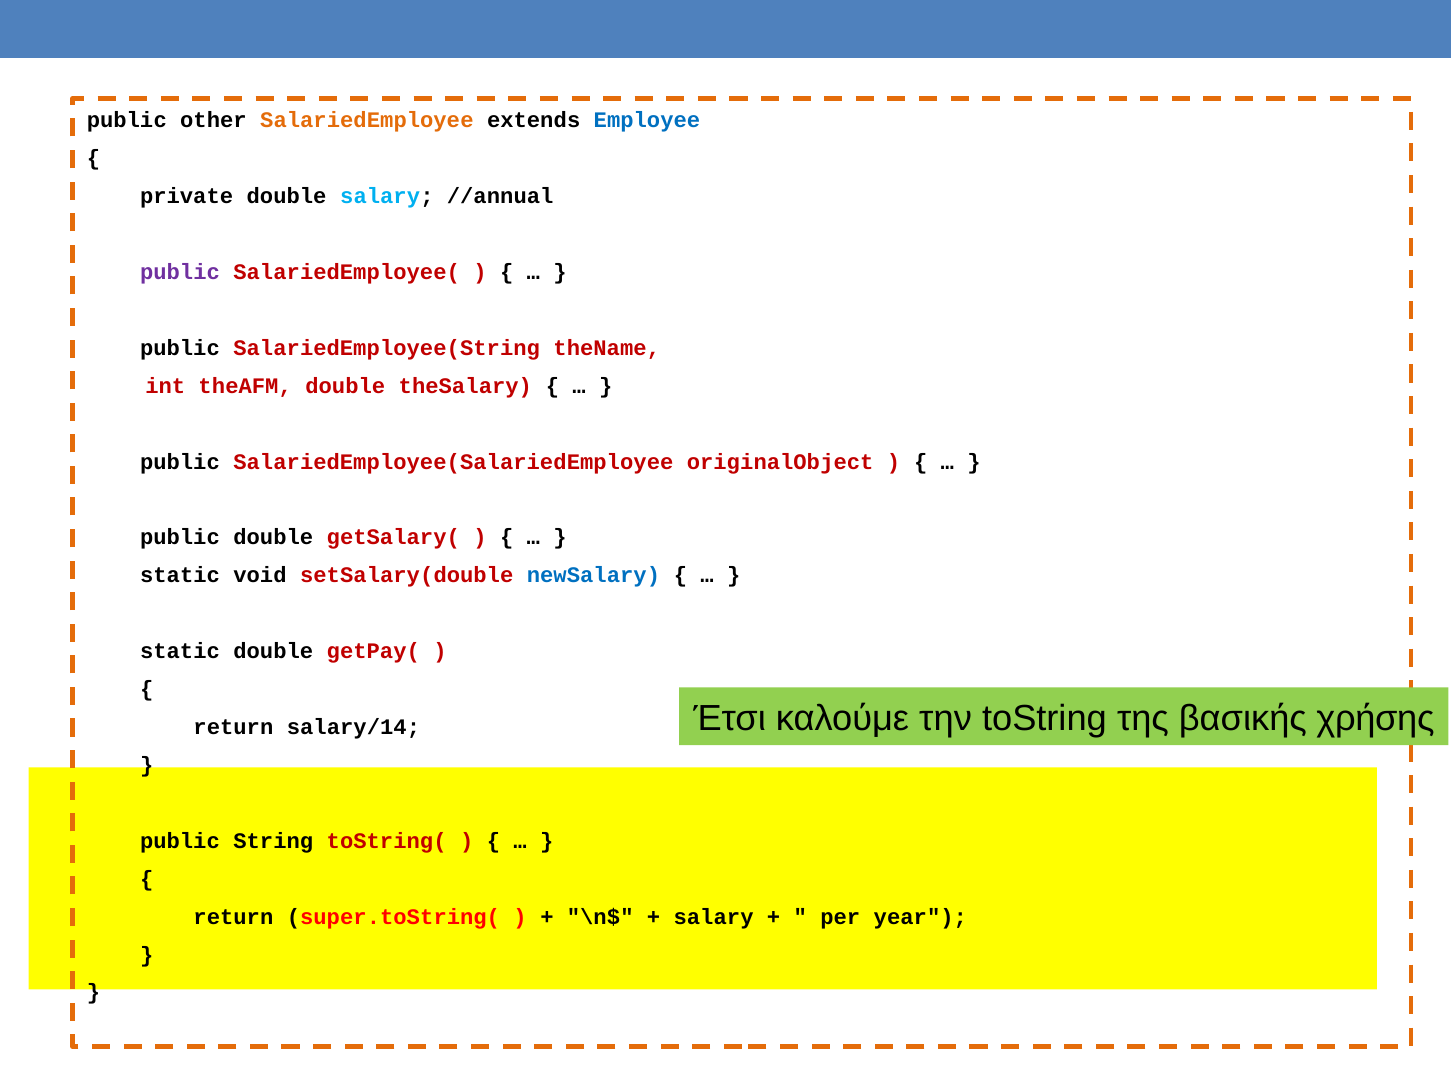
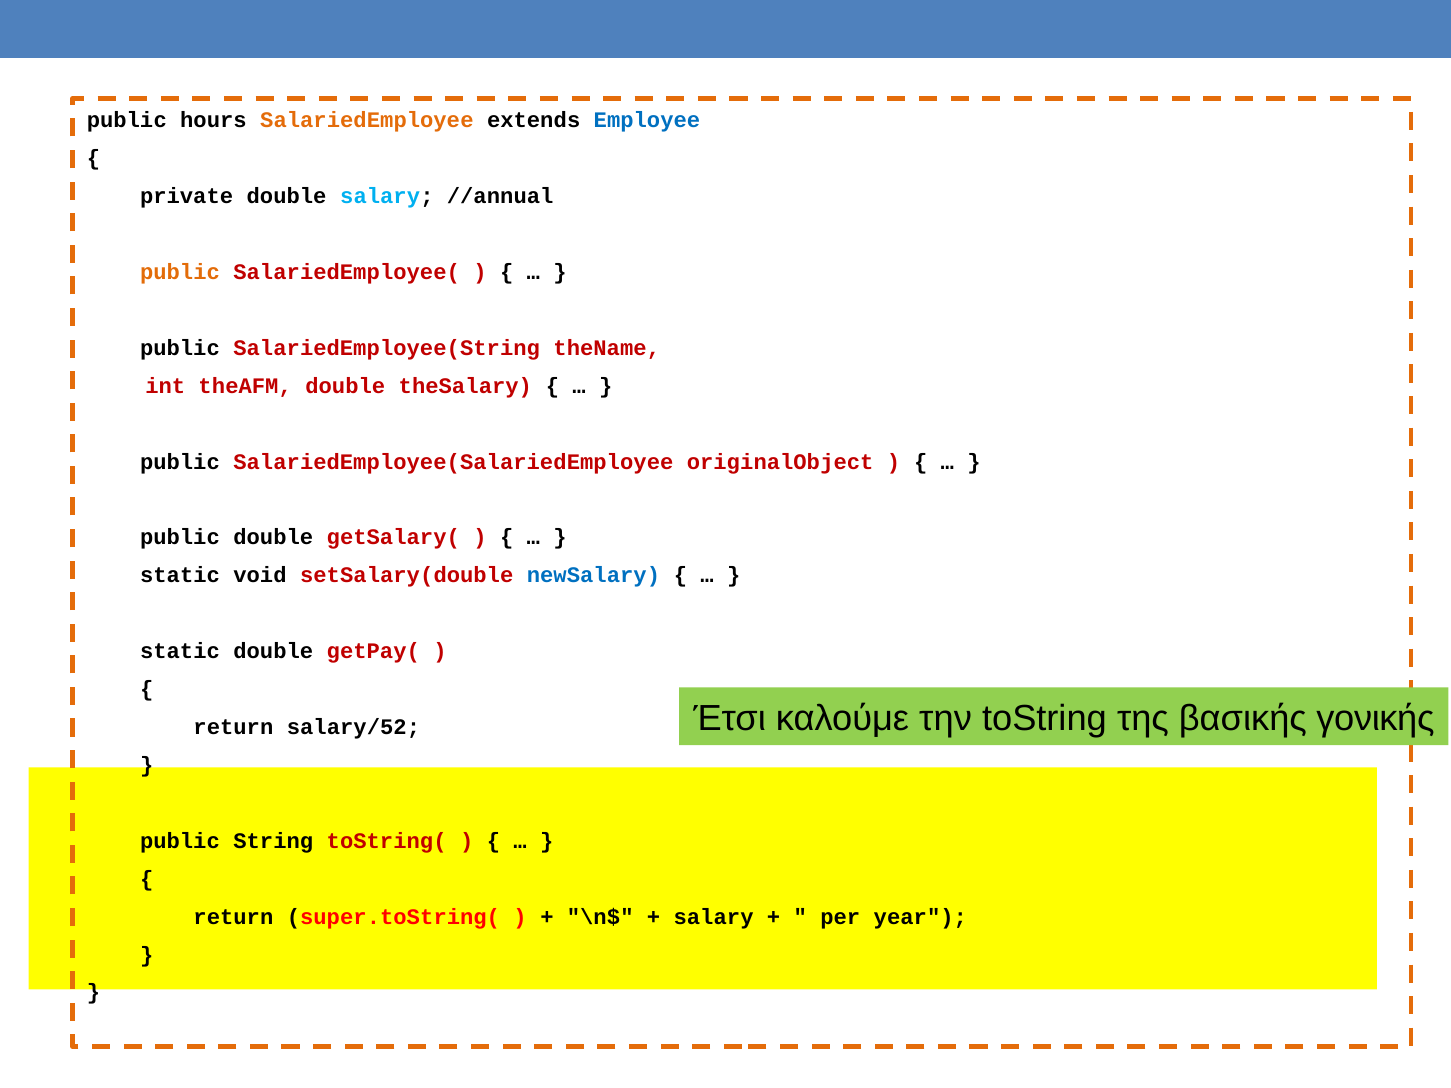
other: other -> hours (213, 120)
public colour: purple -> orange (180, 272)
χρήσης: χρήσης -> γονικής (1375, 719)
salary/14: salary/14 -> salary/52 (353, 727)
